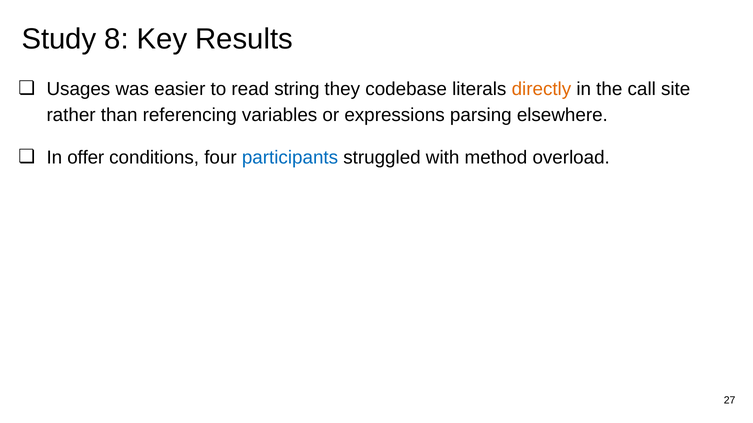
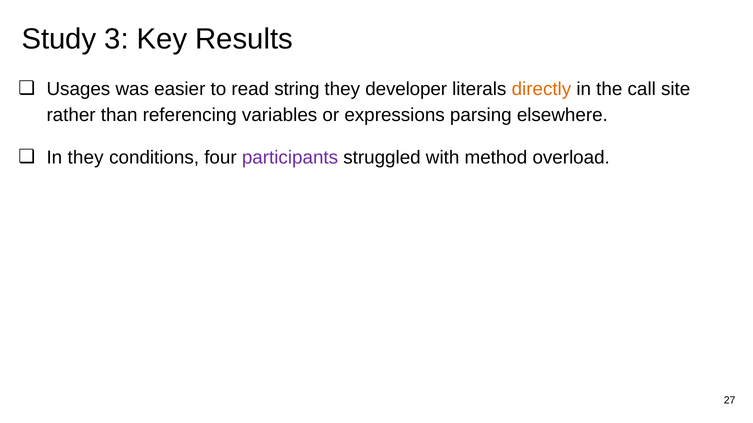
8: 8 -> 3 (117, 39)
codebase: codebase -> developer (406, 89)
In offer: offer -> they (86, 158)
participants colour: blue -> purple (290, 158)
